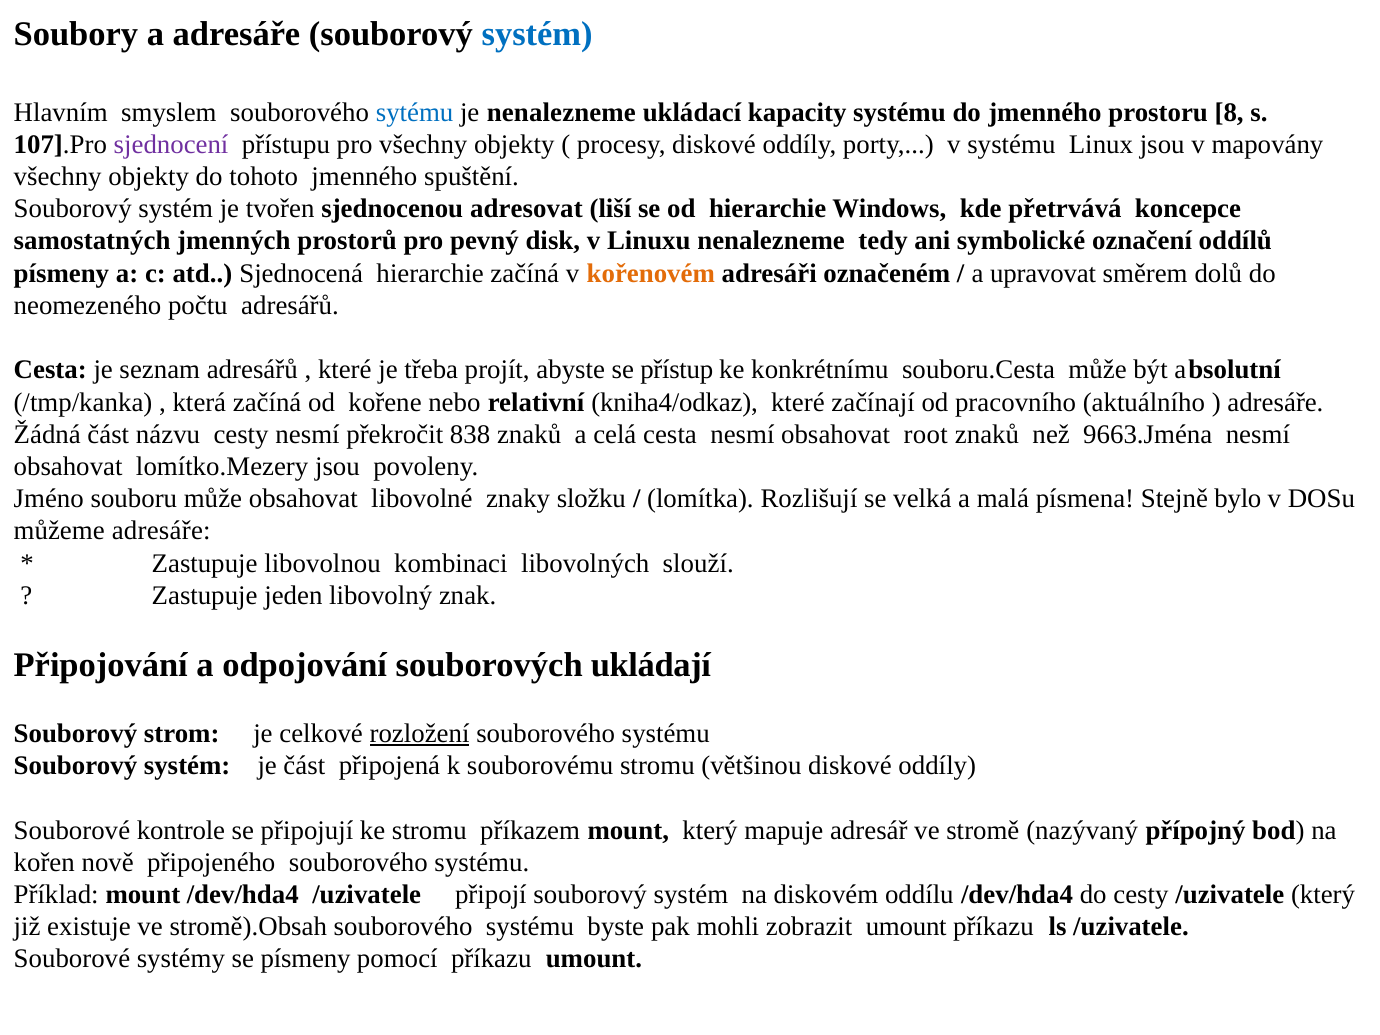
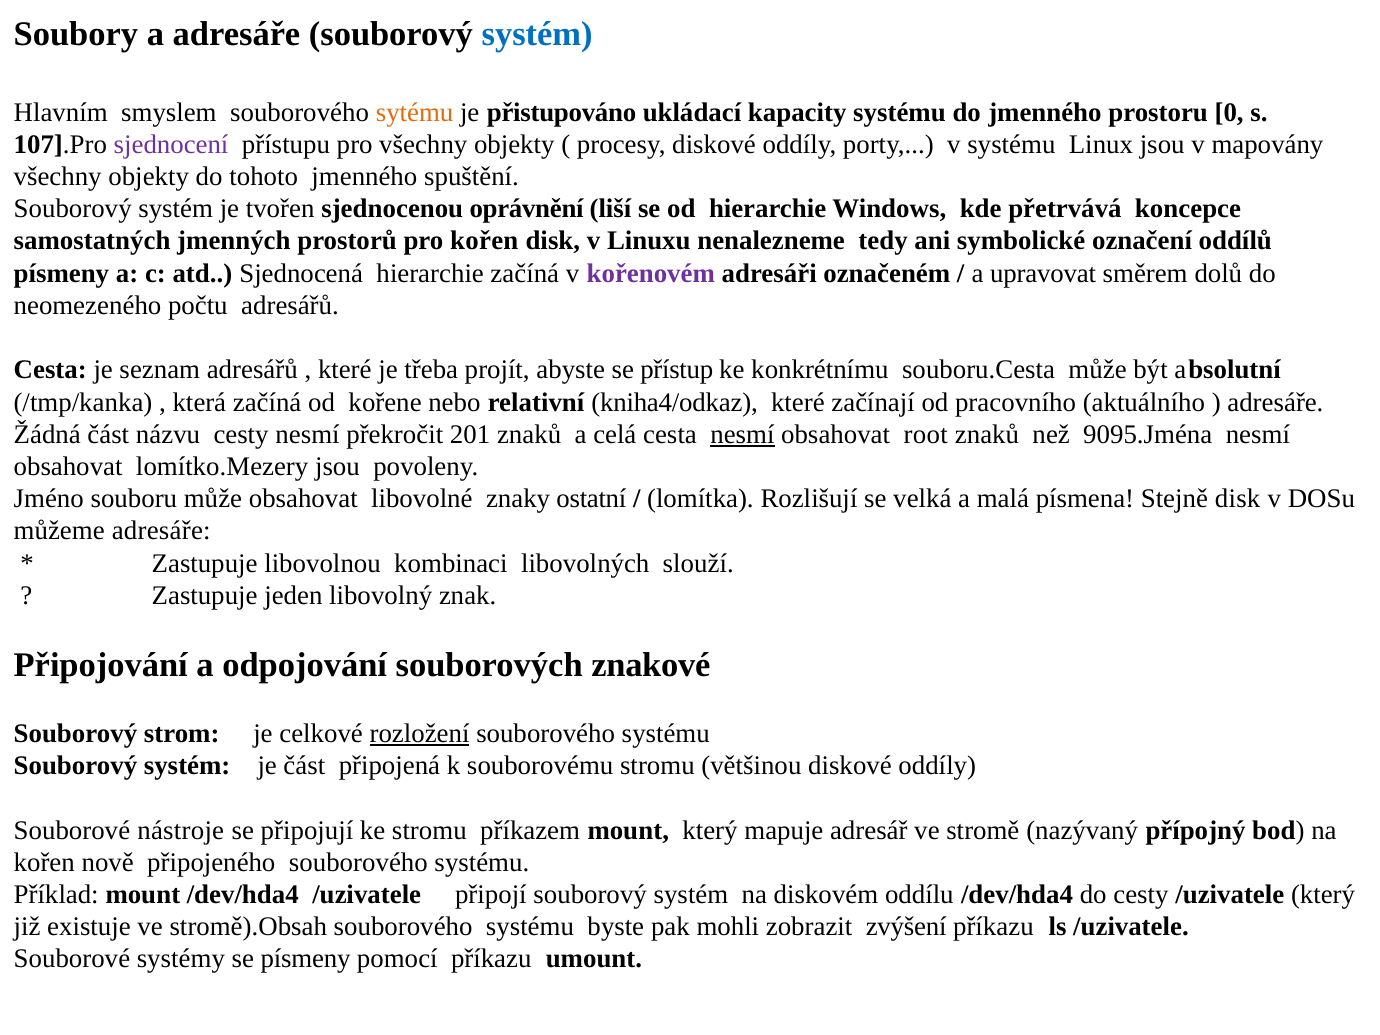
sytému colour: blue -> orange (415, 112)
je nenalezneme: nenalezneme -> přistupováno (562, 112)
8: 8 -> 0 (1229, 112)
adresovat: adresovat -> oprávnění (527, 209)
pro pevný: pevný -> kořen (484, 241)
kořenovém colour: orange -> purple (651, 273)
838: 838 -> 201 (470, 434)
nesmí underline: none -> present (742, 434)
9663.Jména: 9663.Jména -> 9095.Jména (1148, 434)
složku: složku -> ostatní (591, 499)
Stejně bylo: bylo -> disk (1238, 499)
ukládají: ukládají -> znakové (651, 665)
kontrole: kontrole -> nástroje (181, 830)
zobrazit umount: umount -> zvýšení (906, 927)
